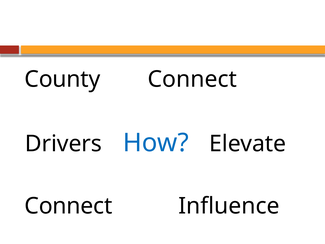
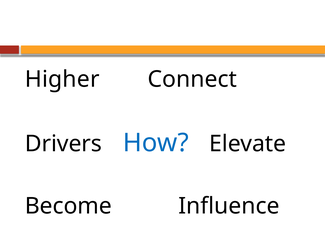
County: County -> Higher (62, 79)
Connect: Connect -> Become (68, 206)
